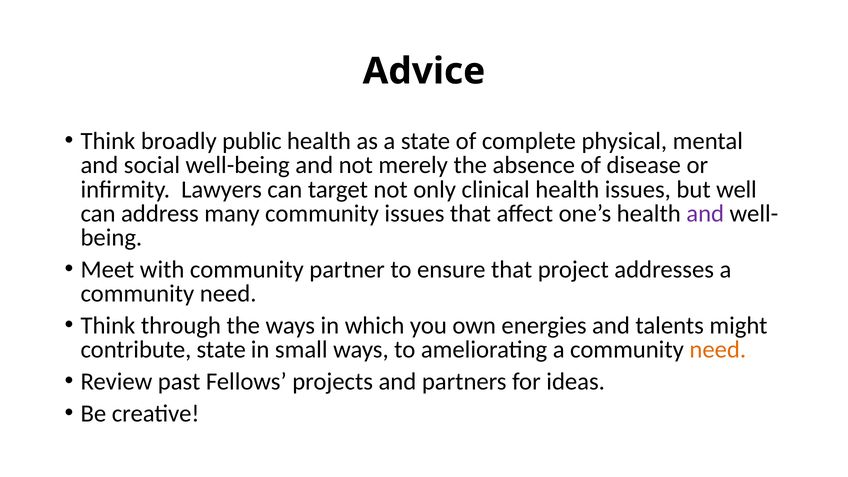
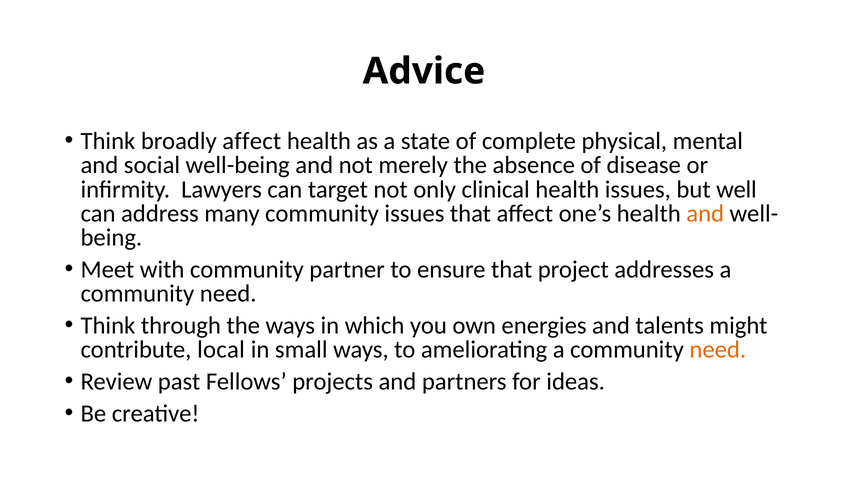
broadly public: public -> affect (252, 141)
and colour: purple -> orange (705, 213)
contribute state: state -> local (221, 350)
